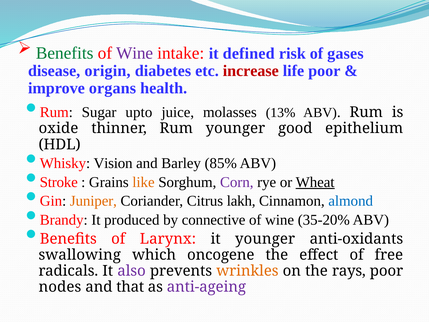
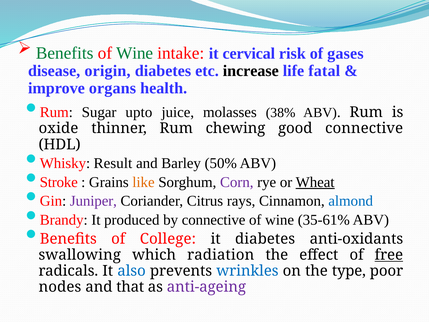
Wine colour: purple -> green (135, 53)
defined: defined -> cervical (249, 53)
increase colour: red -> black (251, 71)
life poor: poor -> fatal (324, 71)
13%: 13% -> 38% (281, 113)
Rum younger: younger -> chewing (235, 128)
good epithelium: epithelium -> connective (364, 128)
Vision: Vision -> Result (113, 163)
85%: 85% -> 50% (221, 163)
Juniper colour: orange -> purple (93, 201)
lakh: lakh -> rays (241, 201)
35-20%: 35-20% -> 35-61% (324, 220)
Larynx: Larynx -> College (168, 239)
it younger: younger -> diabetes (265, 239)
oncogene: oncogene -> radiation (221, 255)
free underline: none -> present (389, 255)
also colour: purple -> blue (132, 271)
wrinkles colour: orange -> blue (247, 271)
rays: rays -> type (349, 271)
